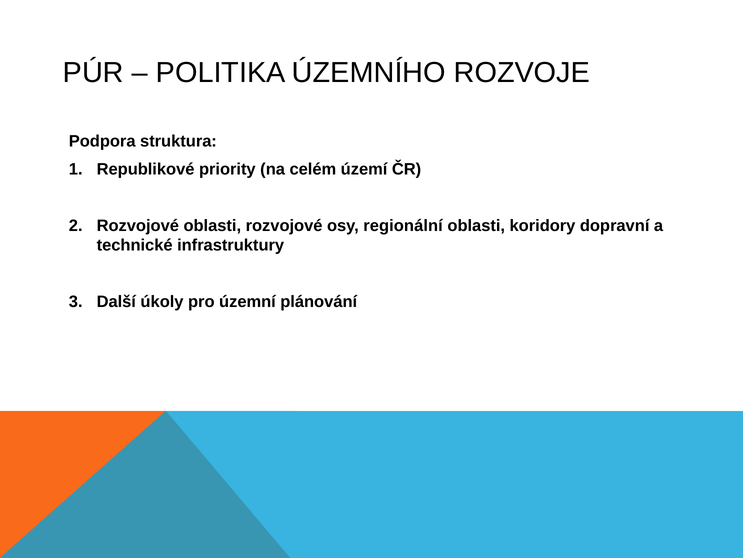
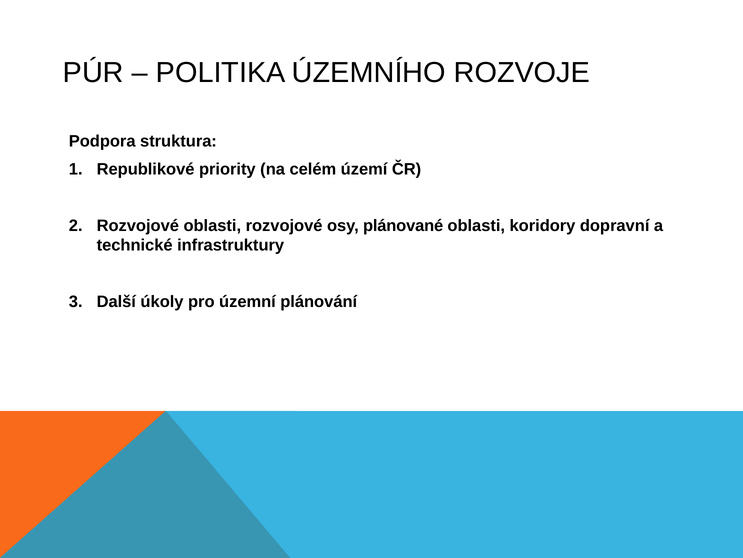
regionální: regionální -> plánované (403, 225)
